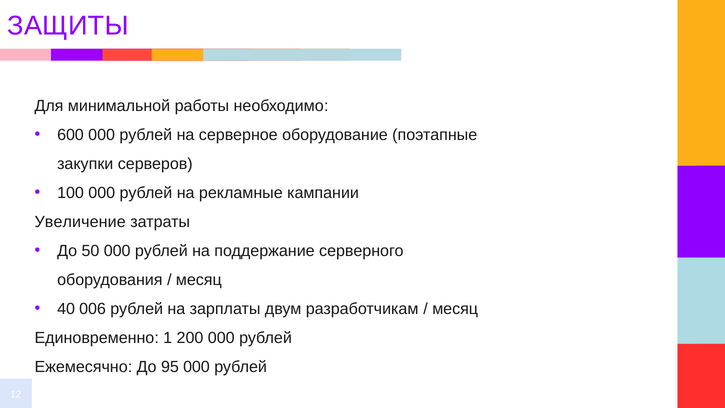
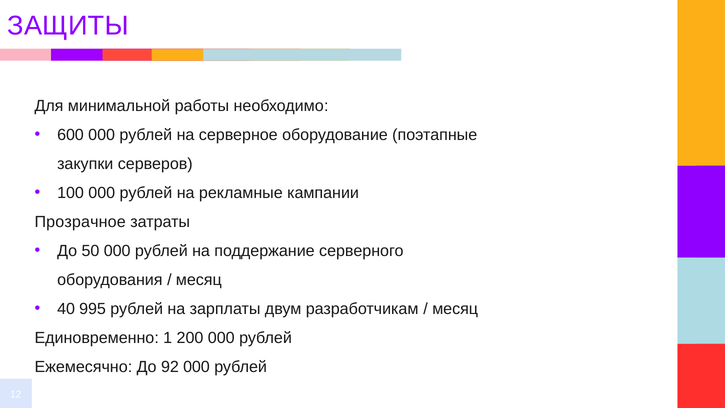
Увеличение: Увеличение -> Прозрачное (80, 222)
006: 006 -> 995 (93, 309)
95: 95 -> 92 (170, 367)
